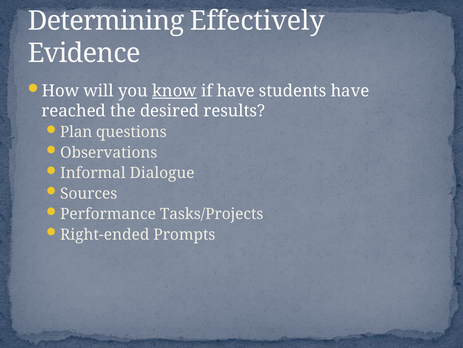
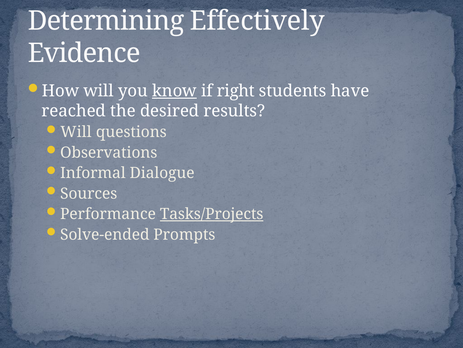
if have: have -> right (236, 91)
Plan: Plan -> Will (76, 132)
Tasks/Projects underline: none -> present (212, 214)
Right-ended: Right-ended -> Solve-ended (105, 234)
